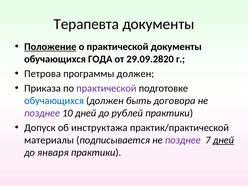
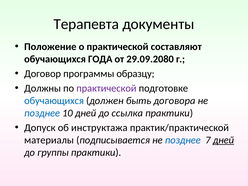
Положение underline: present -> none (50, 47)
практической документы: документы -> составляют (176, 47)
29.09.2820: 29.09.2820 -> 29.09.2080 (150, 59)
Петрова: Петрова -> Договор (43, 74)
программы должен: должен -> образцу (135, 74)
Приказа: Приказа -> Должны (43, 88)
позднее colour: purple -> blue (42, 113)
рублей: рублей -> ссылка (127, 113)
позднее colour: purple -> blue (183, 140)
января: января -> группы (53, 152)
